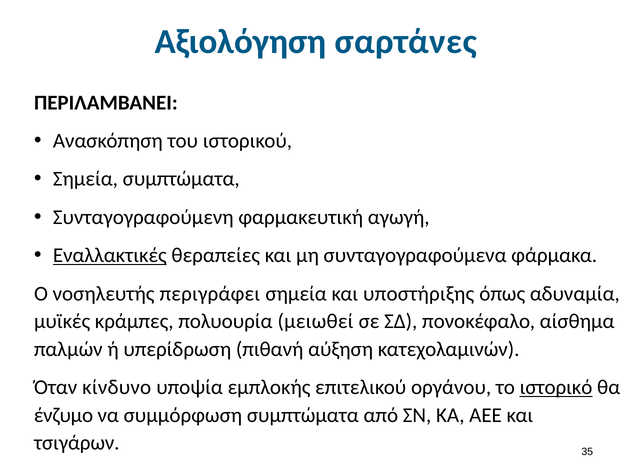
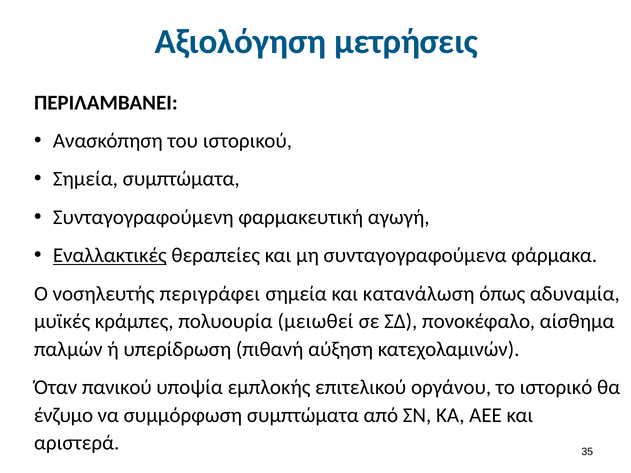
σαρτάνες: σαρτάνες -> μετρήσεις (406, 42)
υποστήριξης: υποστήριξης -> κατανάλωση (419, 294)
κίνδυνο: κίνδυνο -> πανικού (117, 388)
ιστορικό underline: present -> none (556, 388)
τσιγάρων: τσιγάρων -> αριστερά (77, 443)
